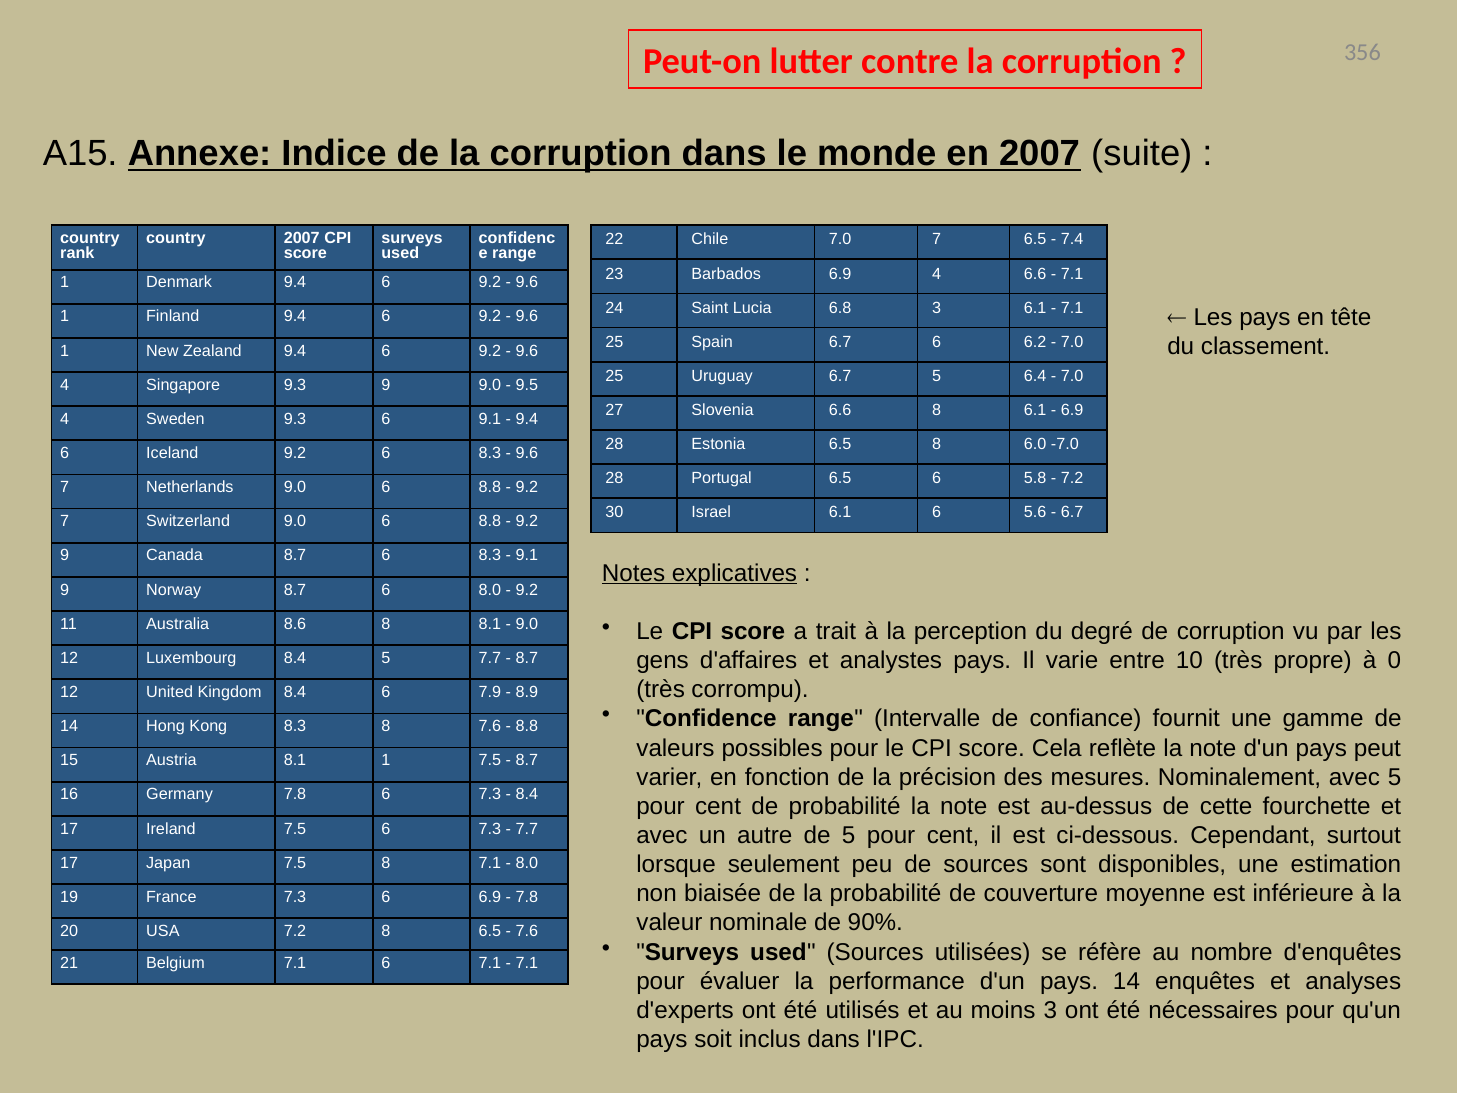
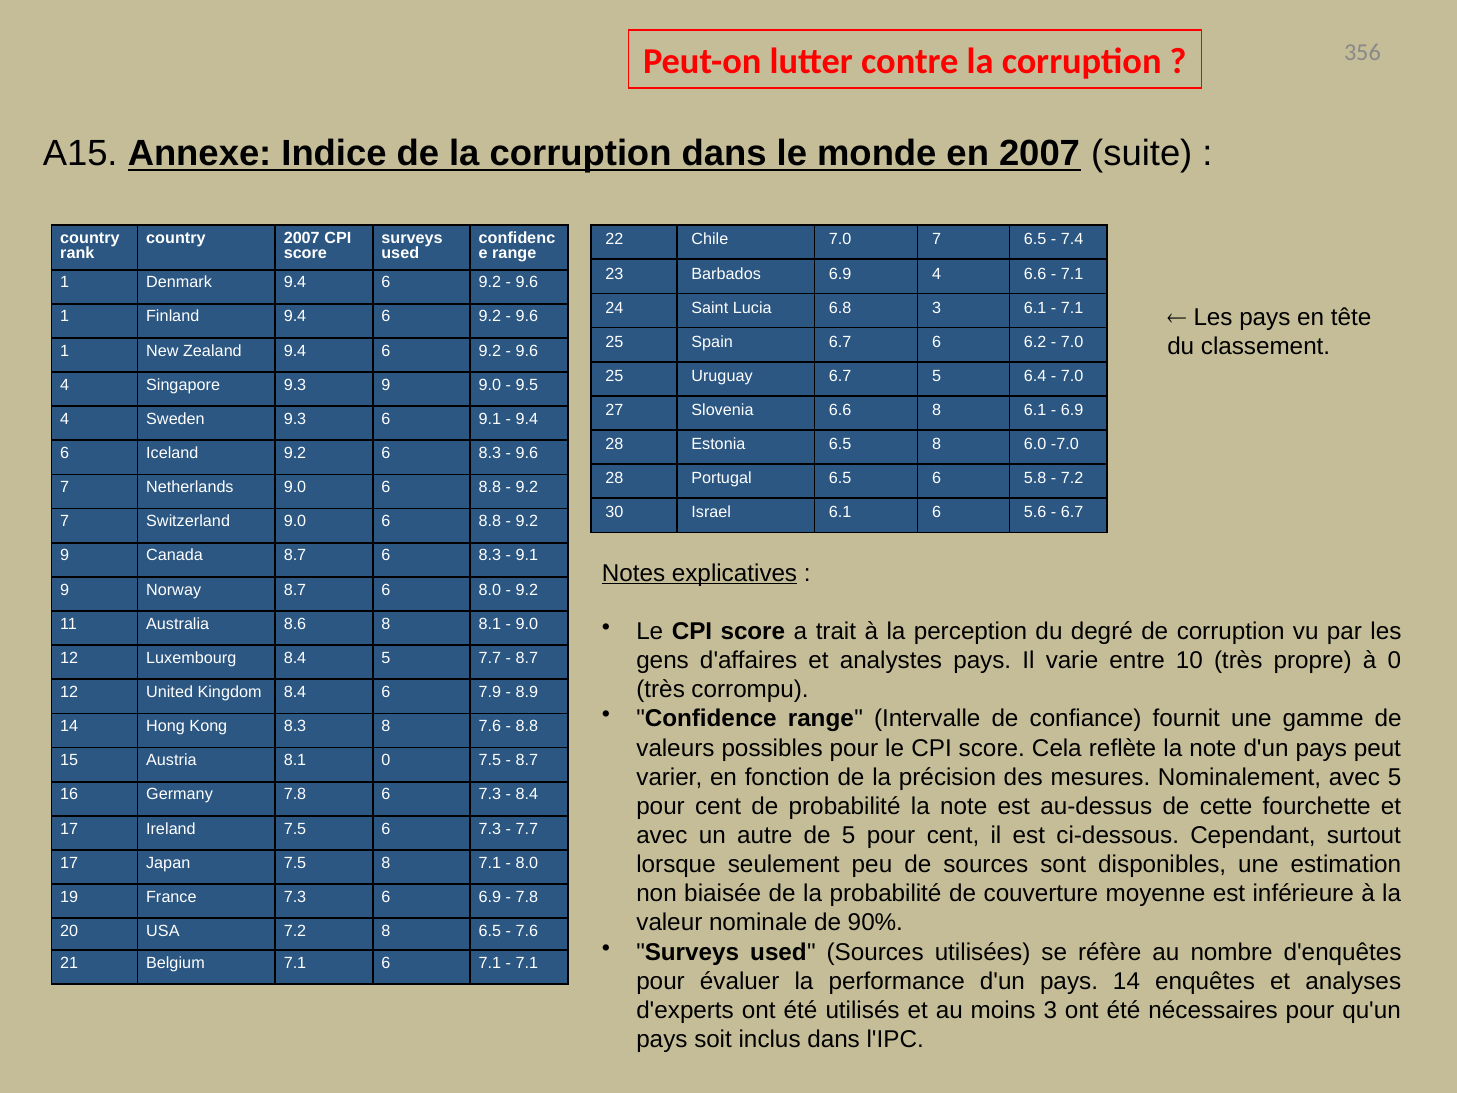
8.1 1: 1 -> 0 (386, 760)
